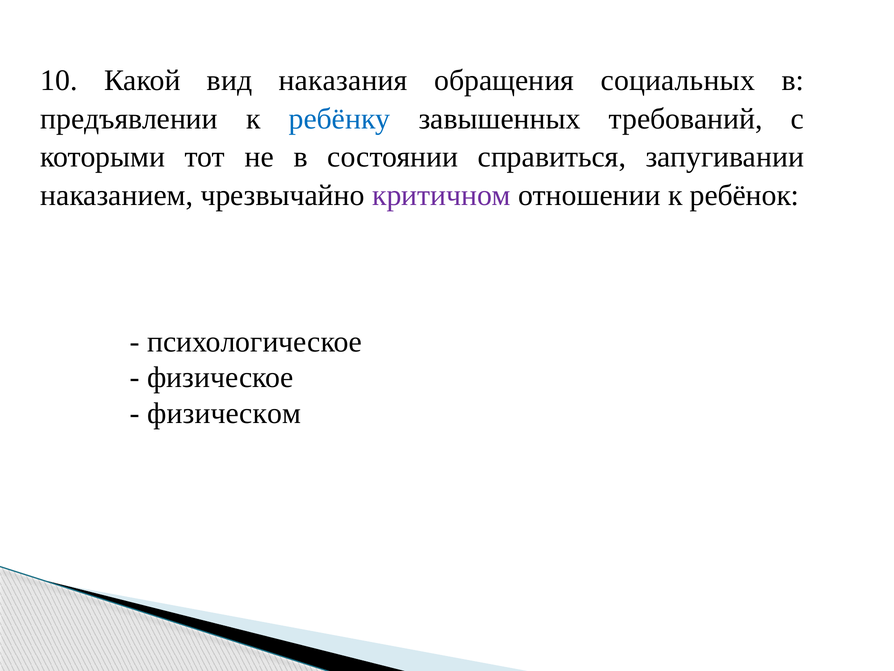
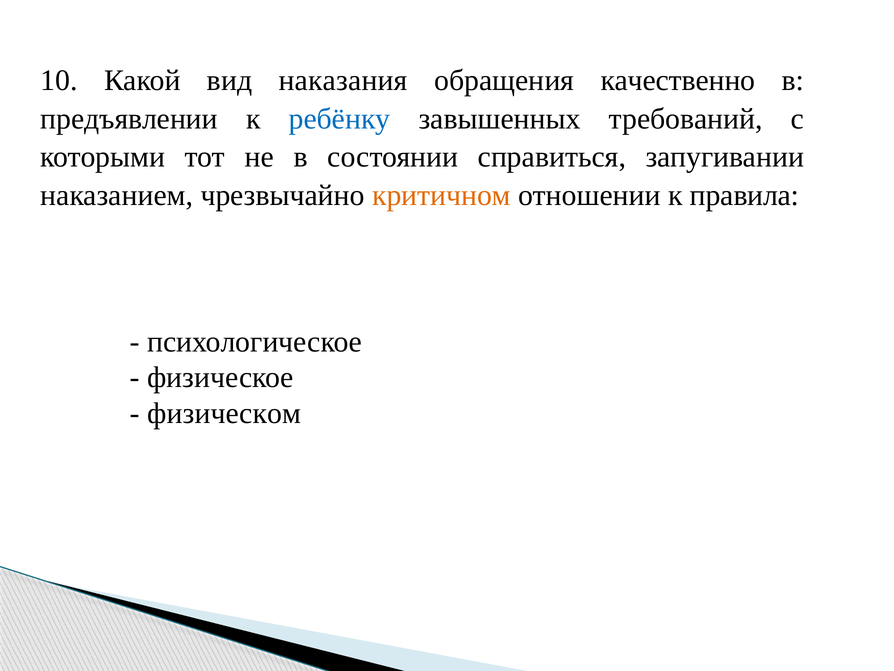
социальных: социальных -> качественно (678, 80)
критичном colour: purple -> orange (442, 195)
ребёнок: ребёнок -> правила (745, 195)
